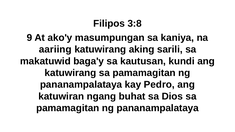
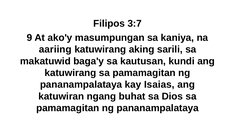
3:8: 3:8 -> 3:7 (135, 24)
Pedro: Pedro -> Isaias (159, 85)
